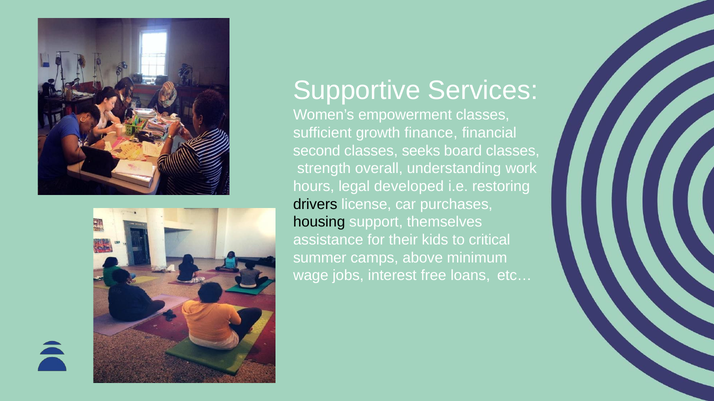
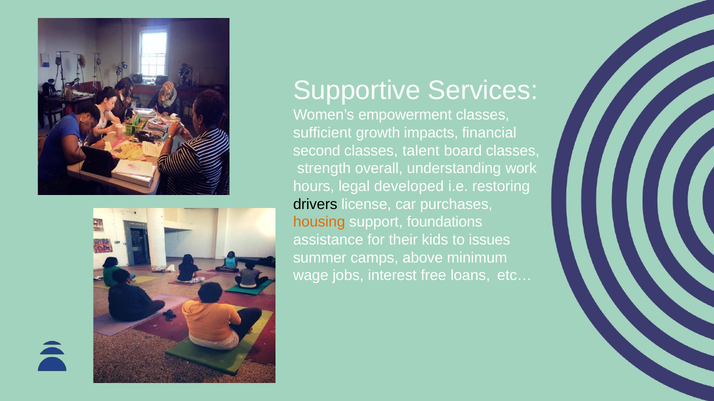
finance: finance -> impacts (431, 133)
seeks: seeks -> talent (421, 151)
housing colour: black -> orange (319, 222)
themselves: themselves -> foundations (445, 222)
critical: critical -> issues (490, 240)
